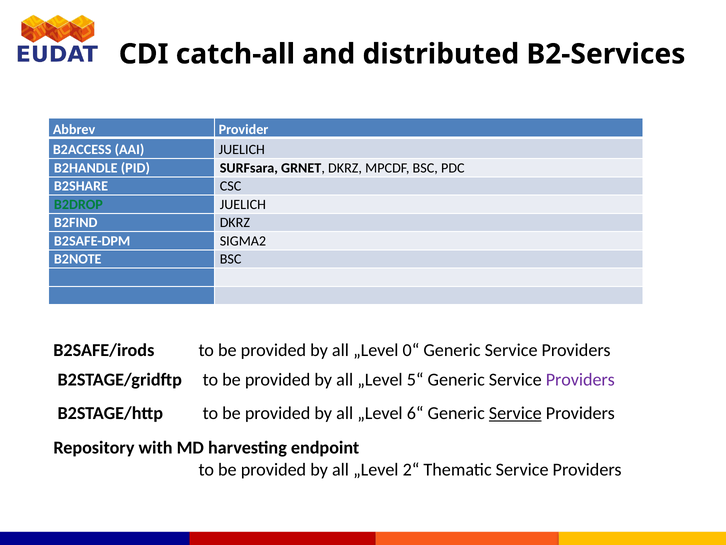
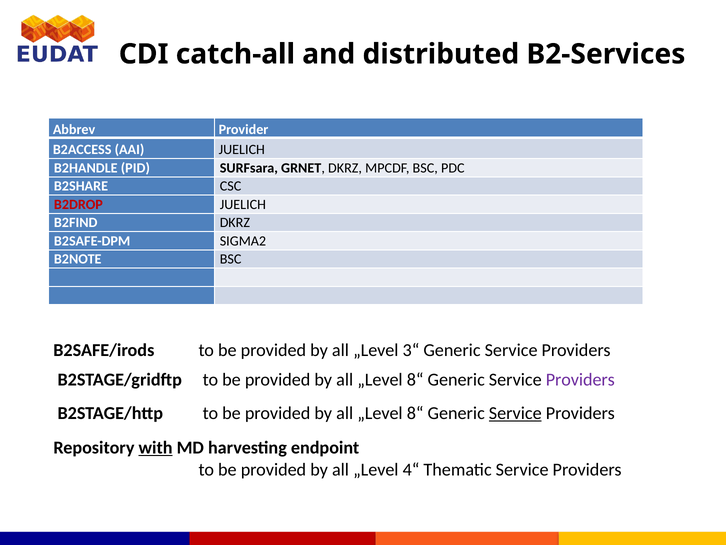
B2DROP colour: green -> red (78, 204)
0“: 0“ -> 3“ (411, 350)
5“: 5“ -> 8“ (415, 379)
6“: 6“ -> 8“ (415, 413)
with underline: none -> present (156, 447)
2“: 2“ -> 4“ (411, 469)
